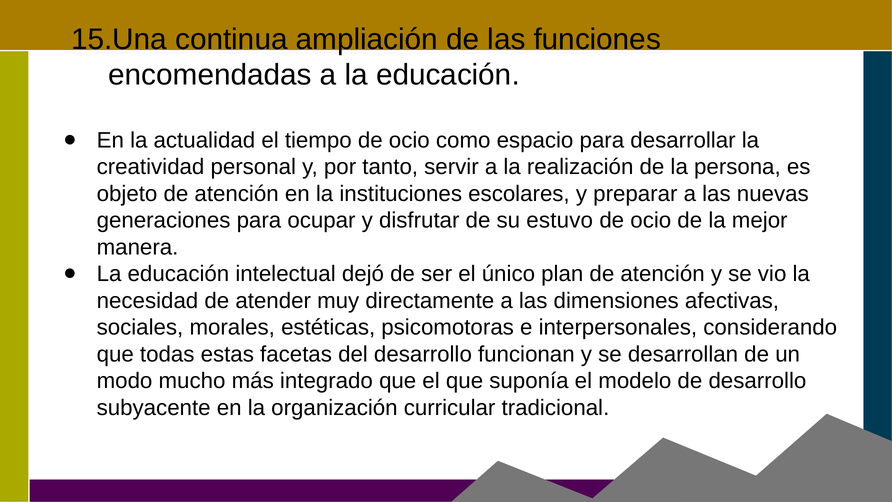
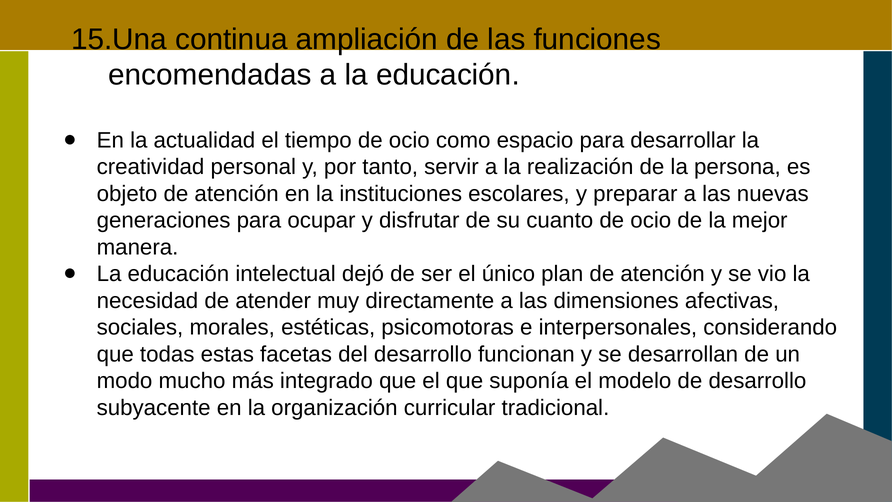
estuvo: estuvo -> cuanto (560, 220)
